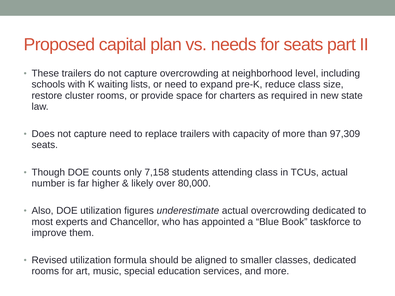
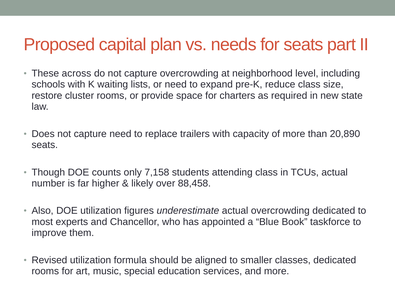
These trailers: trailers -> across (76, 74)
97,309: 97,309 -> 20,890 (345, 134)
80,000: 80,000 -> 88,458 (194, 184)
